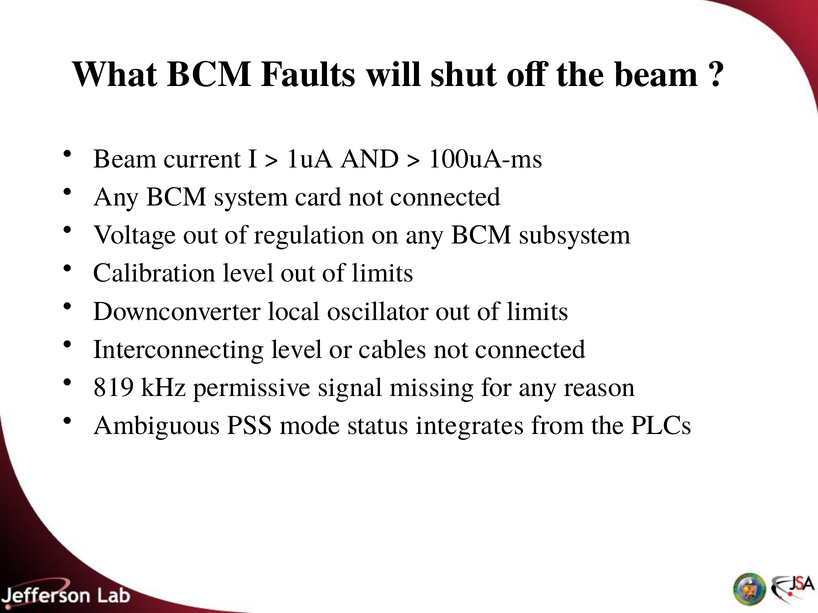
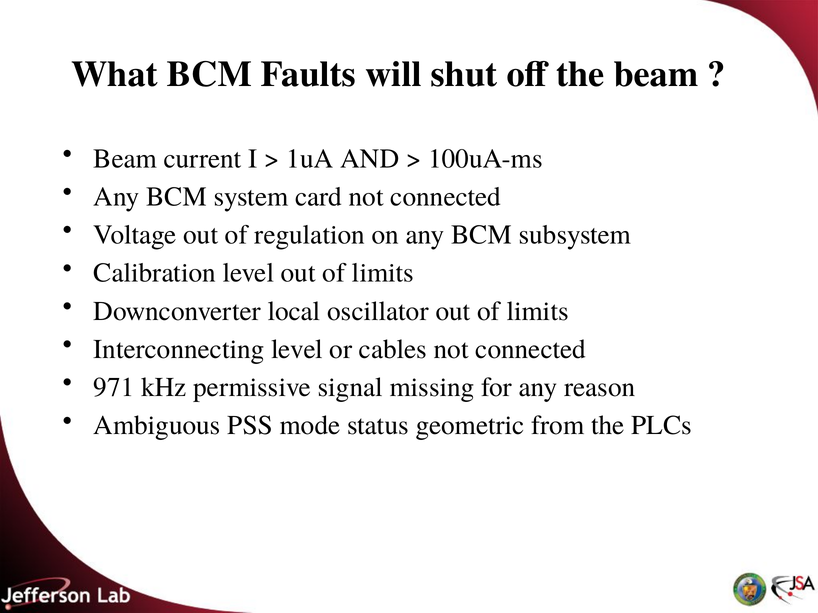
819: 819 -> 971 (114, 388)
integrates: integrates -> geometric (470, 426)
